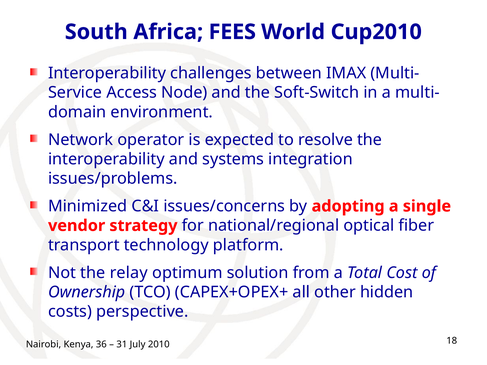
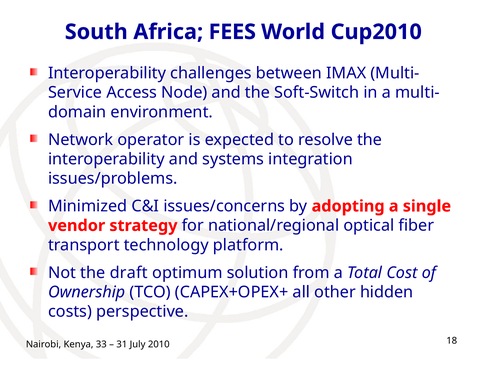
relay: relay -> draft (129, 273)
36: 36 -> 33 (101, 345)
